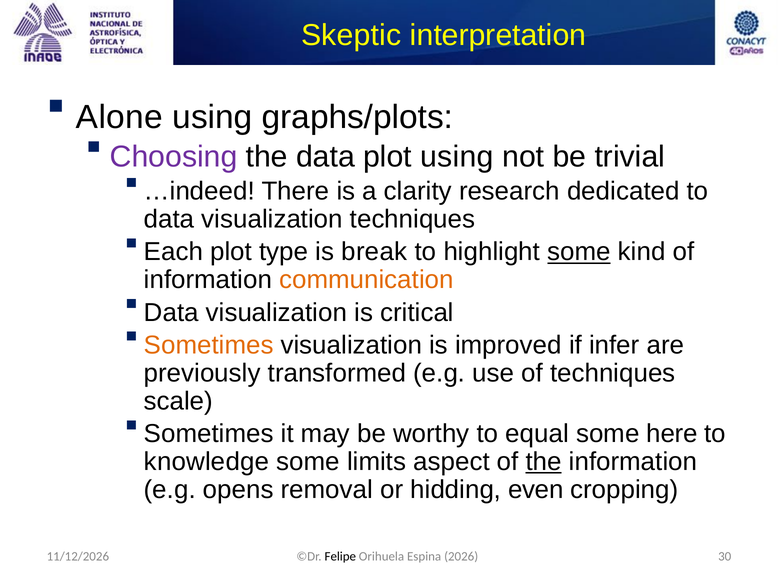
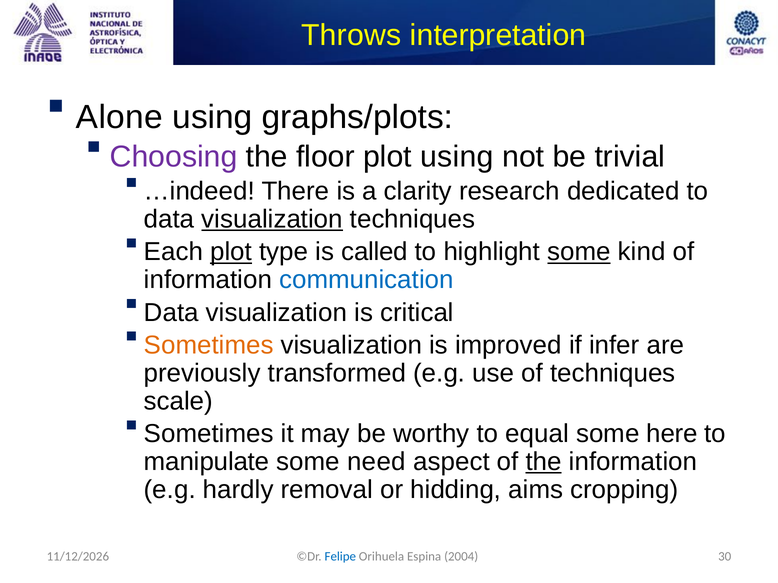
Skeptic: Skeptic -> Throws (351, 35)
the data: data -> floor (325, 157)
visualization underline: none -> present (272, 219)
plot underline: none -> present (231, 252)
break: break -> called (375, 252)
communication colour: orange -> blue (366, 280)
knowledge: knowledge -> manipulate (207, 462)
limits: limits -> need (376, 462)
opens: opens -> hardly (238, 490)
even: even -> aims (536, 490)
Felipe colour: black -> blue (340, 557)
2026: 2026 -> 2004 (461, 557)
